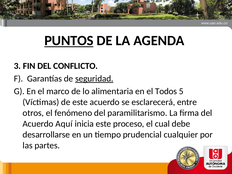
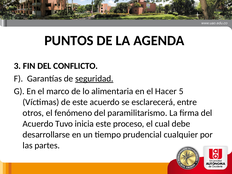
PUNTOS underline: present -> none (69, 41)
Todos: Todos -> Hacer (166, 91)
Aquí: Aquí -> Tuvo (64, 124)
